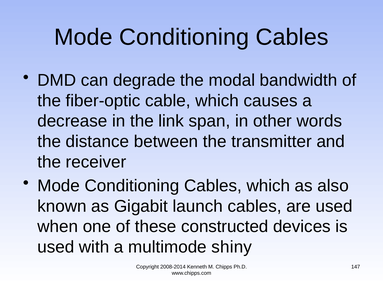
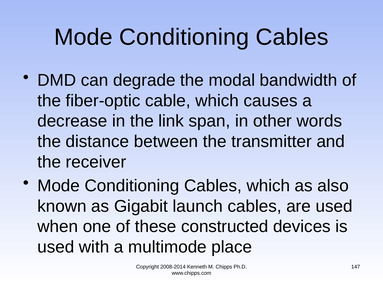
shiny: shiny -> place (232, 247)
